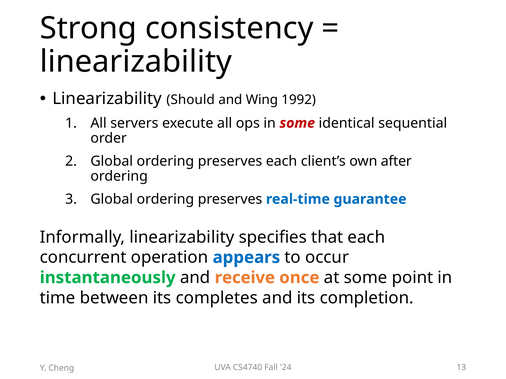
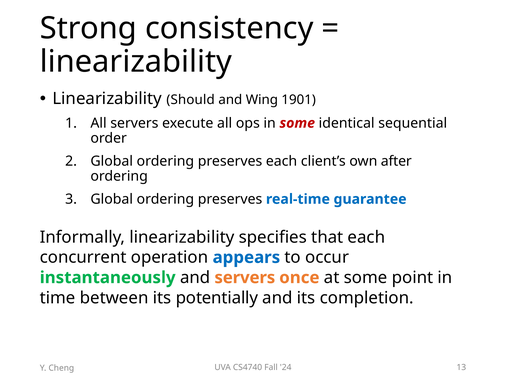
1992: 1992 -> 1901 (299, 100)
and receive: receive -> servers (245, 278)
completes: completes -> potentially (217, 298)
